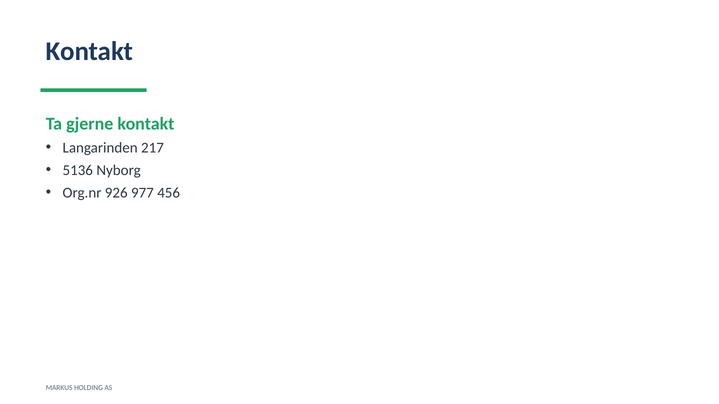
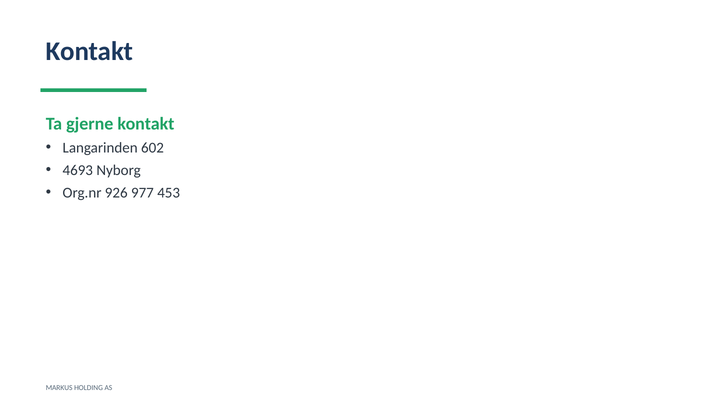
217: 217 -> 602 (152, 148)
5136: 5136 -> 4693 (78, 170)
456: 456 -> 453 (169, 193)
